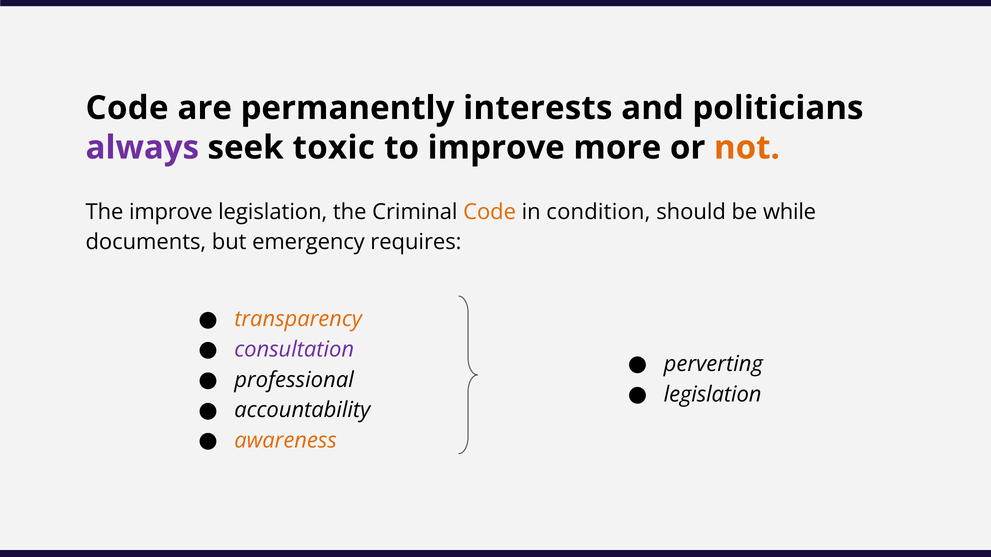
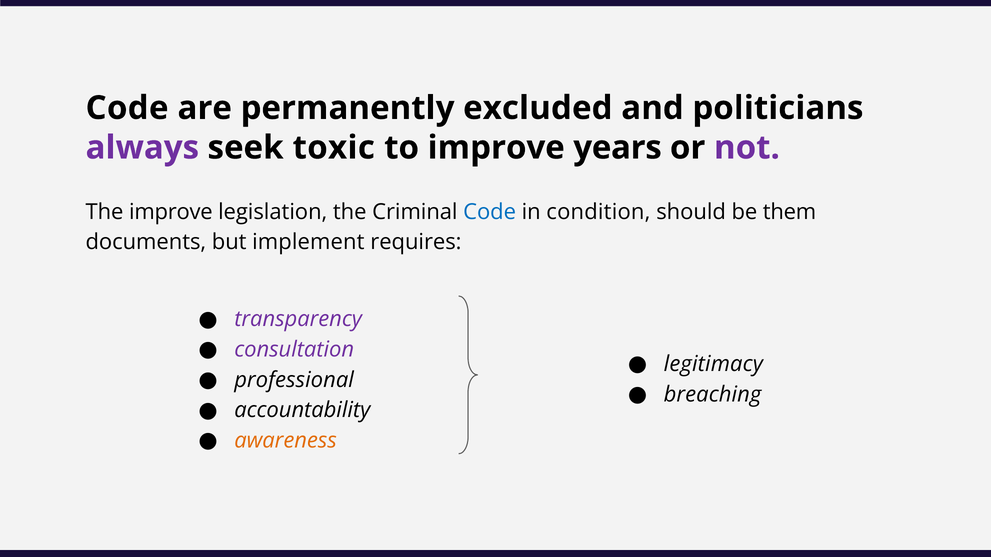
interests: interests -> excluded (538, 108)
more: more -> years (618, 148)
not colour: orange -> purple (747, 148)
Code colour: orange -> blue (490, 212)
while: while -> them (790, 212)
emergency: emergency -> implement (308, 242)
transparency colour: orange -> purple (298, 319)
perverting: perverting -> legitimacy (713, 364)
legislation: legislation -> breaching (713, 395)
